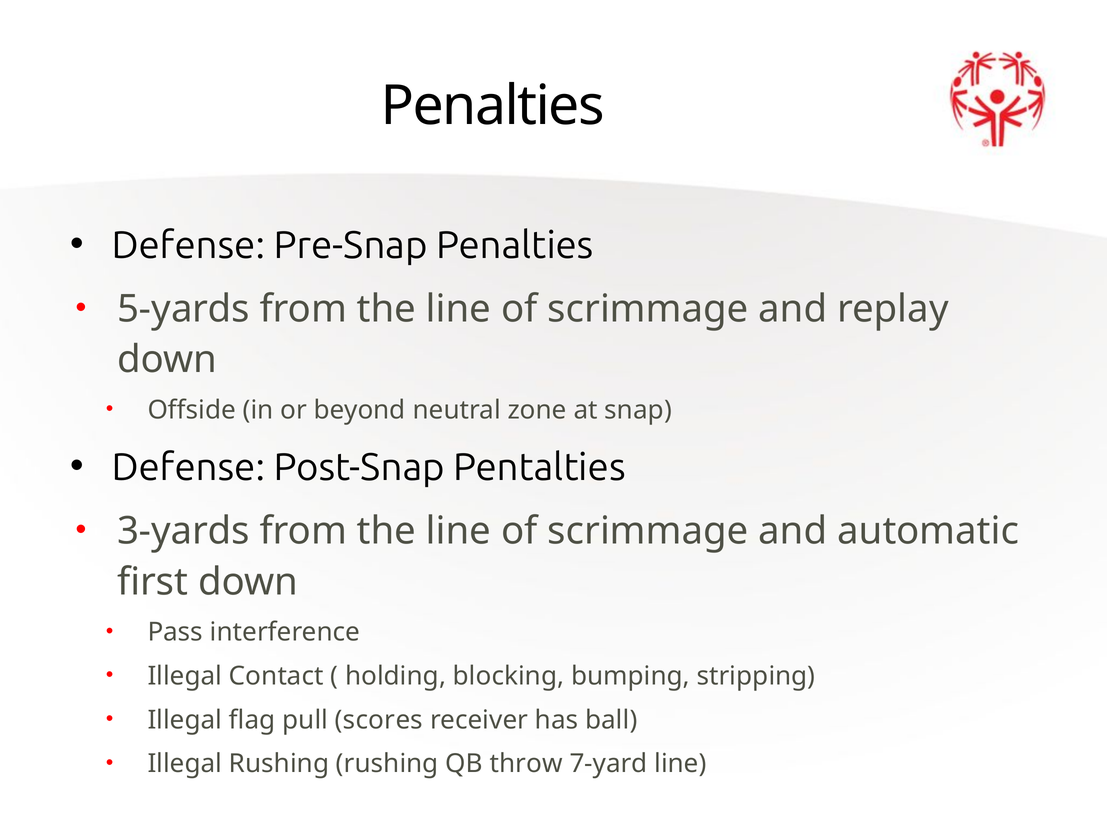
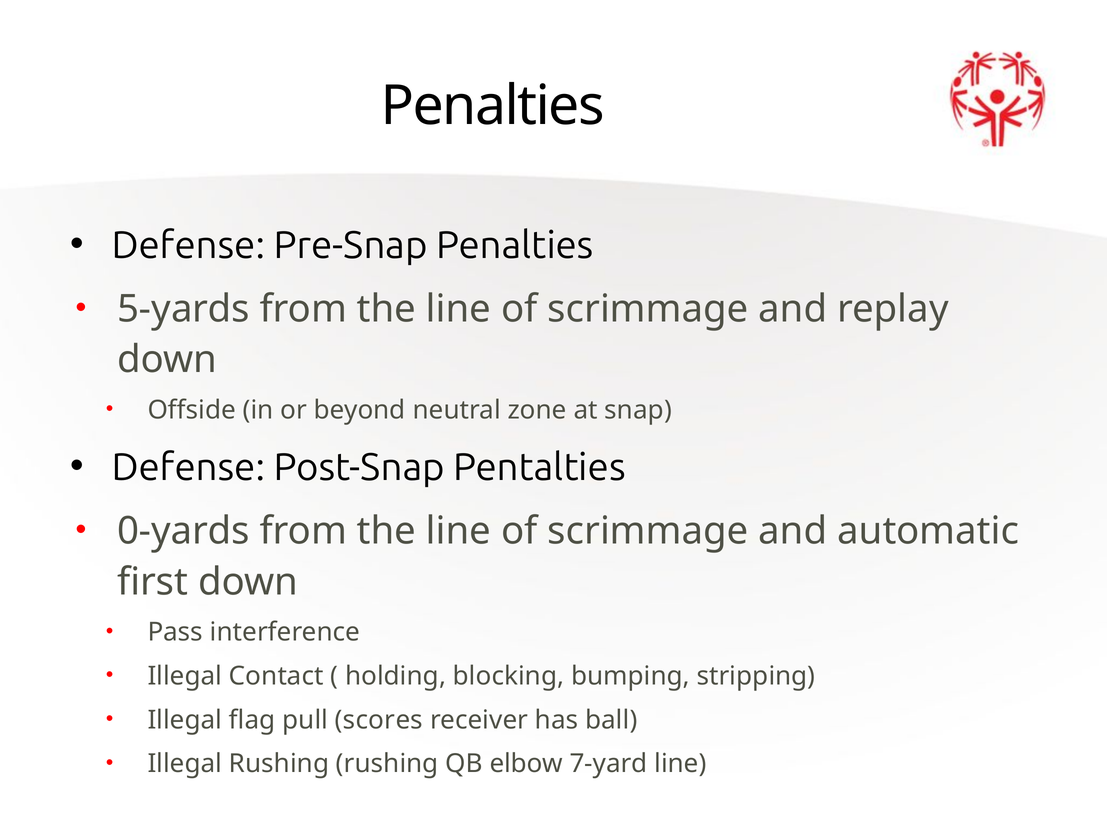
3-yards: 3-yards -> 0-yards (183, 531)
throw: throw -> elbow (526, 764)
